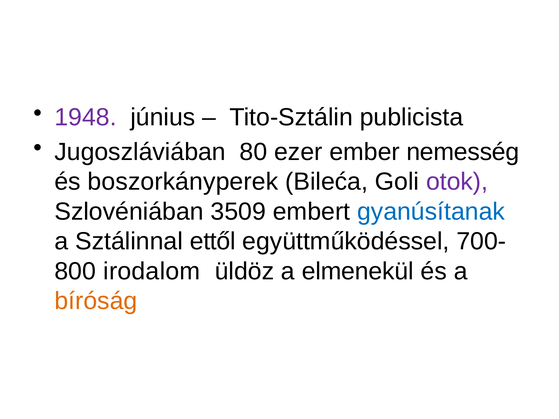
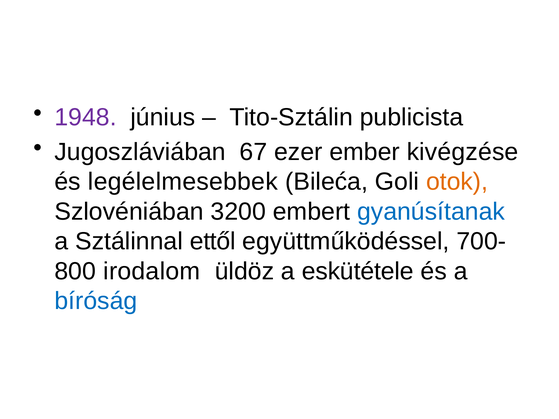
80: 80 -> 67 (253, 152)
nemesség: nemesség -> kivégzése (463, 152)
boszorkányperek: boszorkányperek -> legélelmesebbek (183, 182)
otok colour: purple -> orange (457, 182)
3509: 3509 -> 3200 (238, 212)
elmenekül: elmenekül -> eskütétele (358, 271)
bíróság colour: orange -> blue (96, 301)
